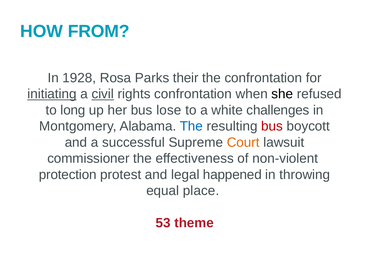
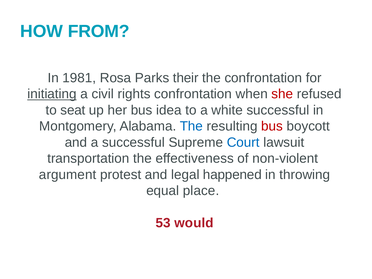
1928: 1928 -> 1981 (79, 78)
civil underline: present -> none (103, 94)
she colour: black -> red (282, 94)
long: long -> seat (73, 110)
lose: lose -> idea (169, 110)
white challenges: challenges -> successful (278, 110)
Court colour: orange -> blue (243, 142)
commissioner: commissioner -> transportation (88, 158)
protection: protection -> argument (68, 175)
theme: theme -> would (194, 223)
